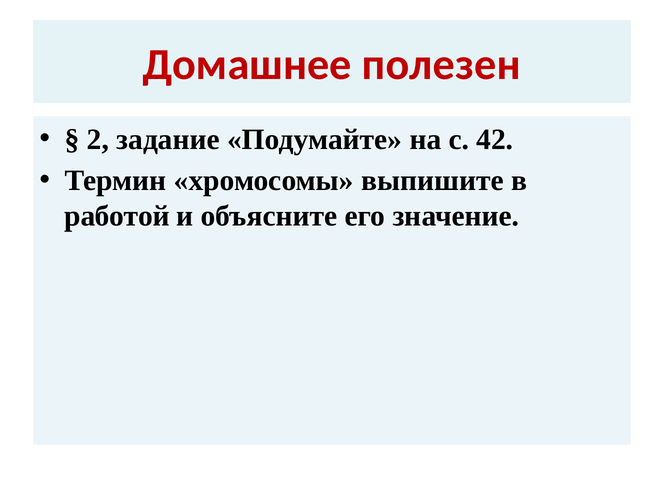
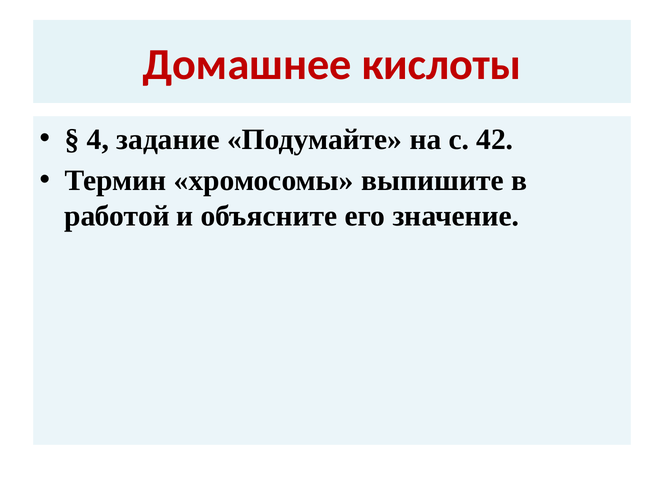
полезен: полезен -> кислоты (441, 65)
2: 2 -> 4 (98, 139)
